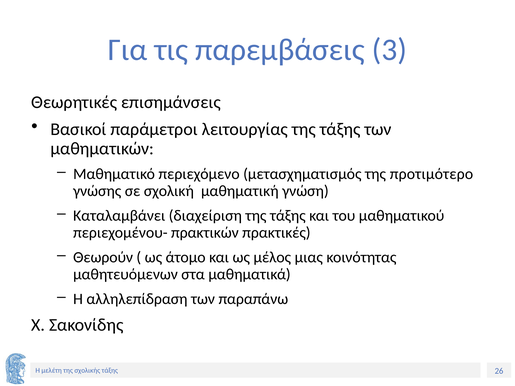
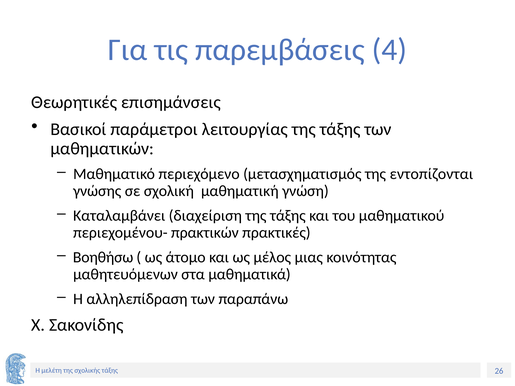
3: 3 -> 4 (389, 50)
προτιμότερο: προτιμότερο -> εντοπίζονται (431, 174)
Θεωρούν: Θεωρούν -> Βοηθήσω (103, 257)
